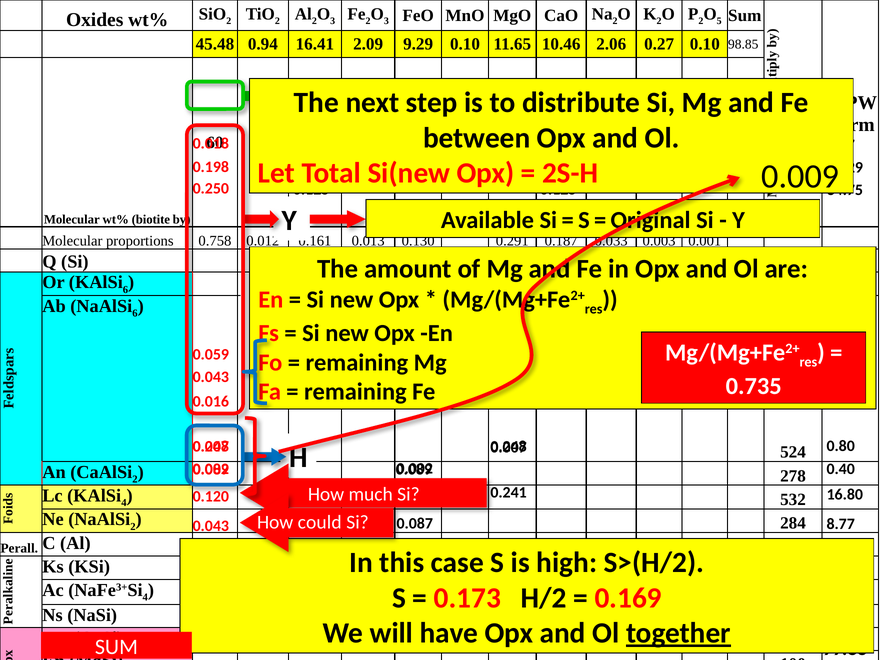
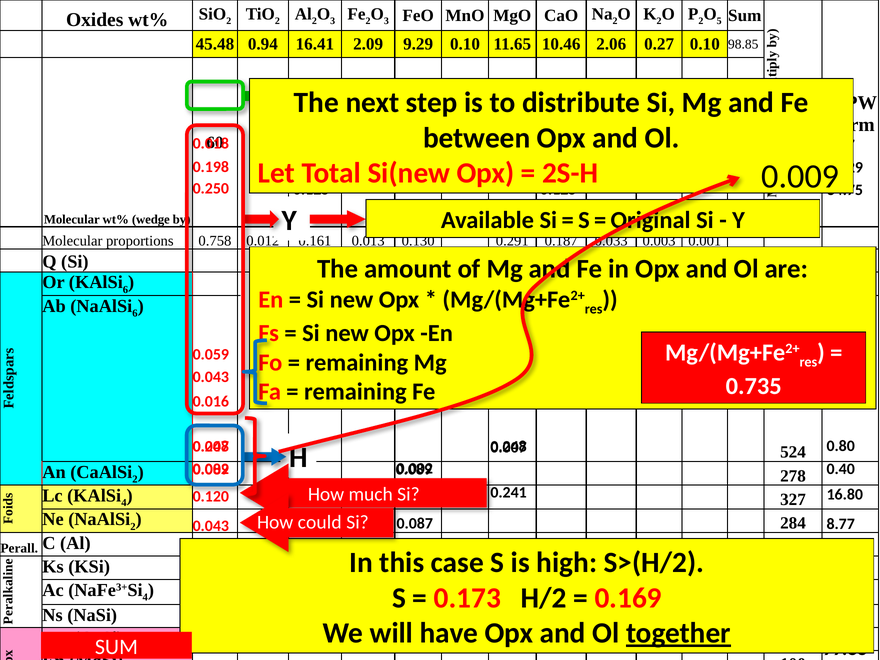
biotite: biotite -> wedge (151, 220)
532: 532 -> 327 (793, 499)
